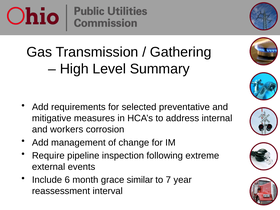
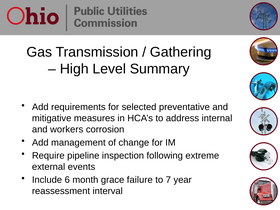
similar: similar -> failure (140, 180)
